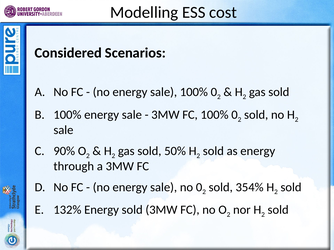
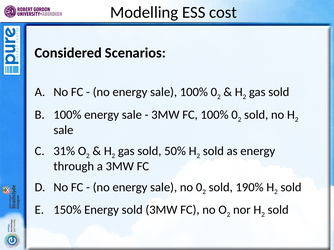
90%: 90% -> 31% (64, 151)
354%: 354% -> 190% (250, 188)
132%: 132% -> 150% (67, 210)
